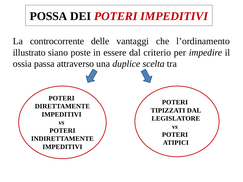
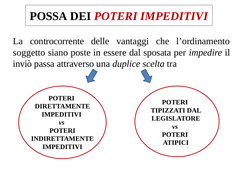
illustrato: illustrato -> soggetto (29, 53)
criterio: criterio -> sposata (157, 53)
ossia: ossia -> inviò (22, 64)
